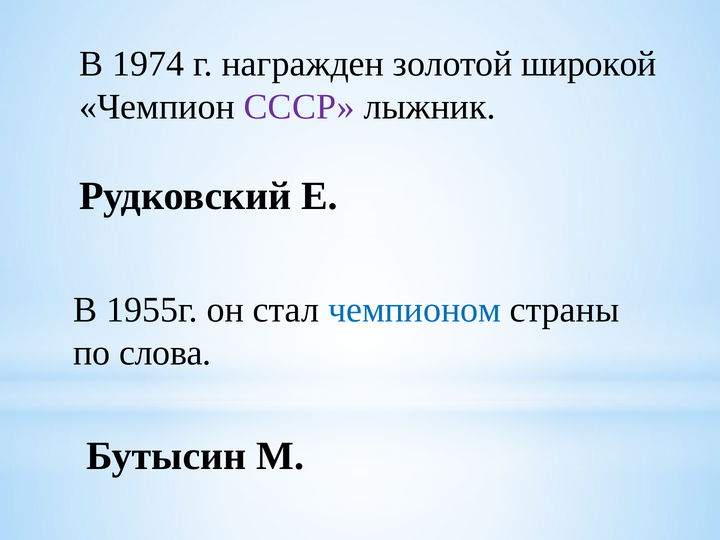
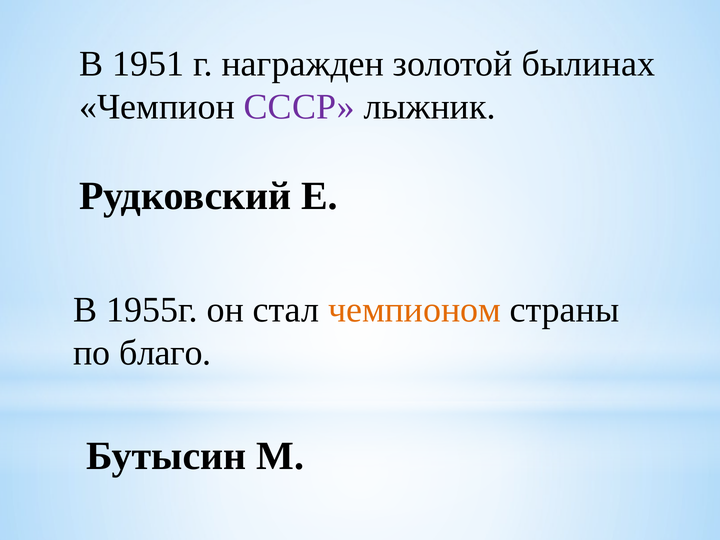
1974: 1974 -> 1951 (148, 64)
широкой: широкой -> былинах (589, 64)
чемпионом colour: blue -> orange (415, 310)
слова: слова -> благо (165, 353)
